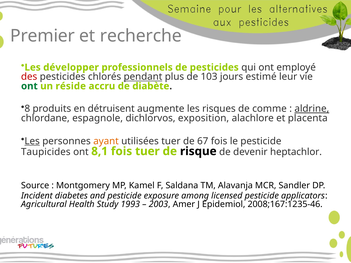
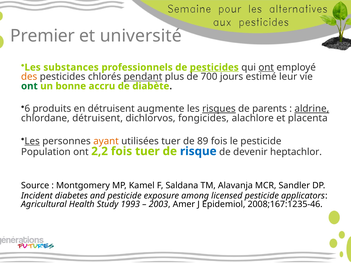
recherche: recherche -> université (141, 36)
développer: développer -> substances (71, 67)
pesticides underline: none -> present (214, 67)
ont underline: none -> present (266, 67)
des colour: red -> orange (29, 77)
103: 103 -> 700 (209, 77)
réside: réside -> bonne (71, 86)
8: 8 -> 6 (27, 109)
risques underline: none -> present (219, 109)
comme: comme -> parents (270, 109)
chlordane espagnole: espagnole -> détruisent (98, 118)
exposition: exposition -> fongicides (204, 118)
67: 67 -> 89 (203, 141)
Taupicides: Taupicides -> Population (46, 152)
8,1: 8,1 -> 2,2 (100, 151)
risque colour: black -> blue (198, 151)
